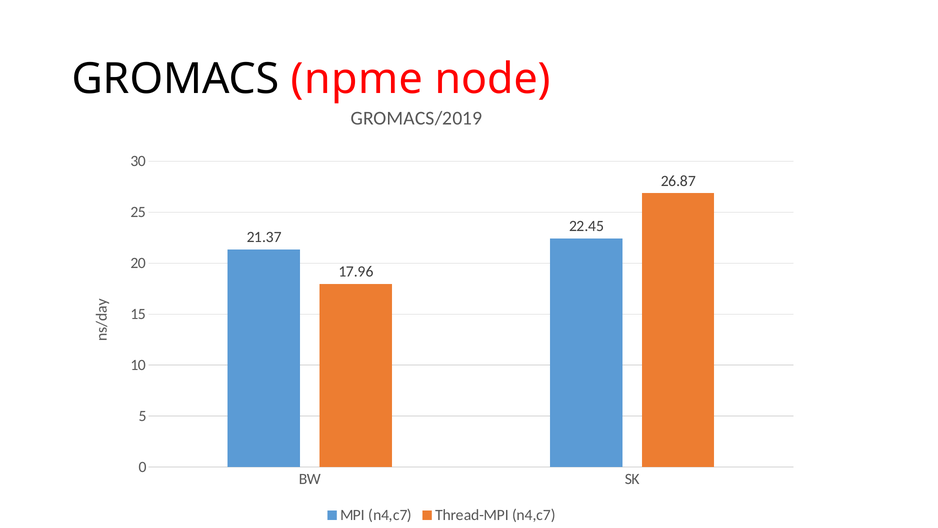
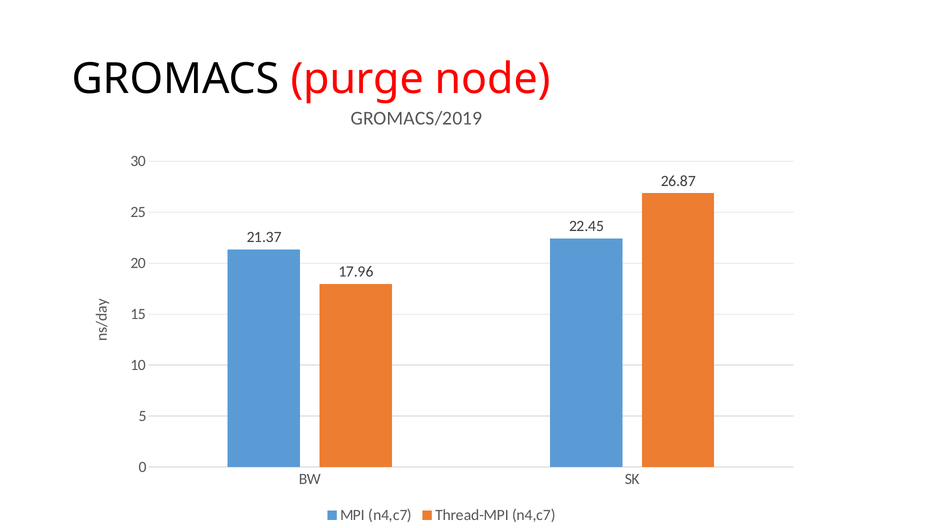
npme: npme -> purge (357, 79)
